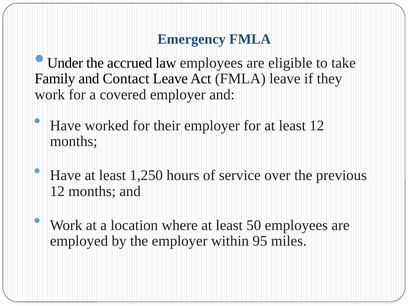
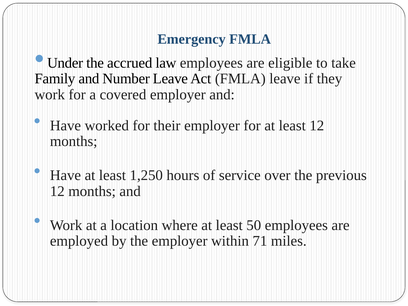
Contact: Contact -> Number (126, 79)
95: 95 -> 71 (260, 241)
